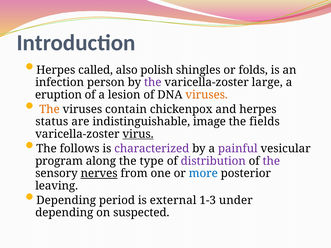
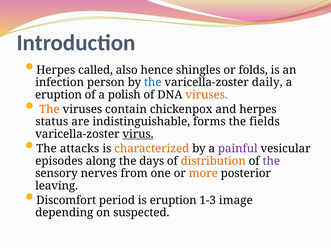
polish: polish -> hence (157, 70)
the colour: purple -> blue (153, 82)
large: large -> daily (267, 82)
lesion: lesion -> polish (124, 95)
image: image -> forms (209, 122)
follows: follows -> attacks (80, 149)
characterized colour: purple -> orange (152, 149)
program: program -> episodes (59, 161)
type: type -> days (152, 161)
distribution colour: purple -> orange (213, 161)
nerves underline: present -> none (99, 174)
more colour: blue -> orange (203, 174)
Depending: Depending -> Discomfort (66, 201)
is external: external -> eruption (173, 201)
under: under -> image (236, 201)
